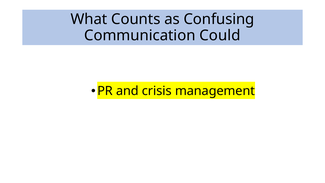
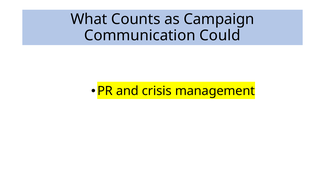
Confusing: Confusing -> Campaign (219, 19)
